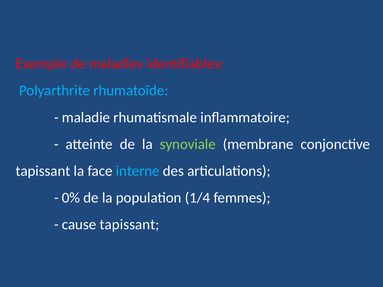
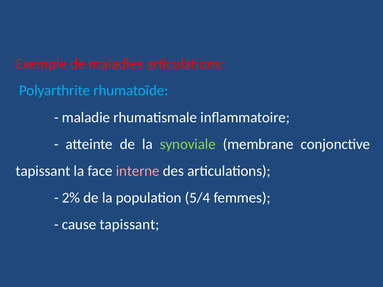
maladies identifiables: identifiables -> articulations (185, 64)
interne colour: light blue -> pink (138, 171)
0%: 0% -> 2% (71, 198)
1/4: 1/4 -> 5/4 (197, 198)
